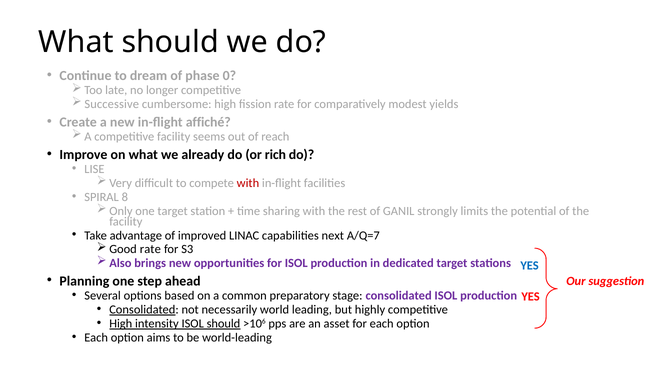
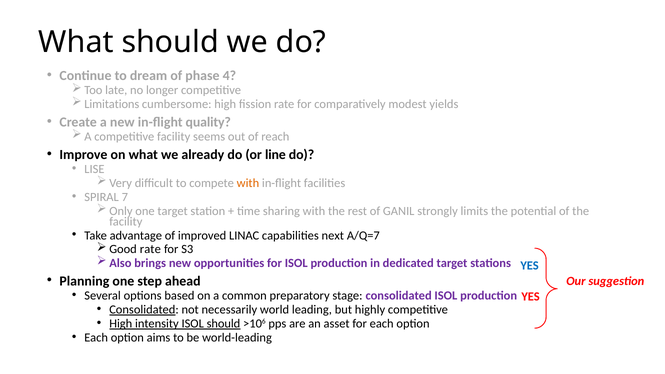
0: 0 -> 4 (229, 76)
Successive: Successive -> Limitations (112, 104)
affiché: affiché -> quality (208, 122)
rich: rich -> line (275, 155)
with colour: red -> orange (248, 183)
8: 8 -> 7 (125, 197)
